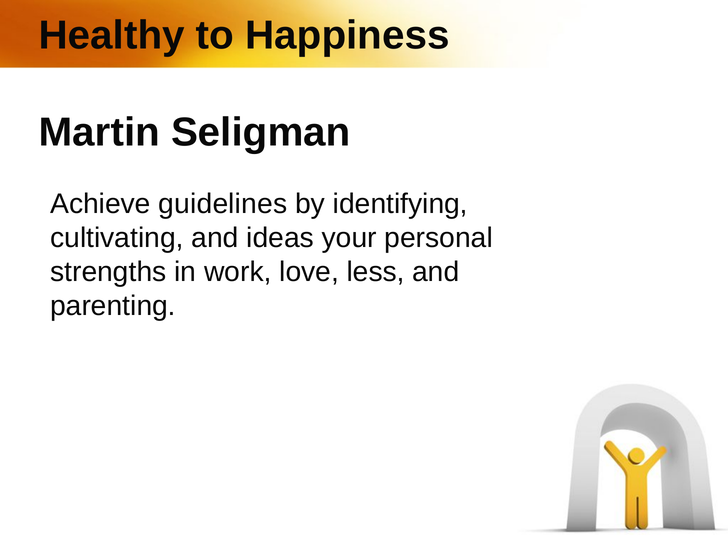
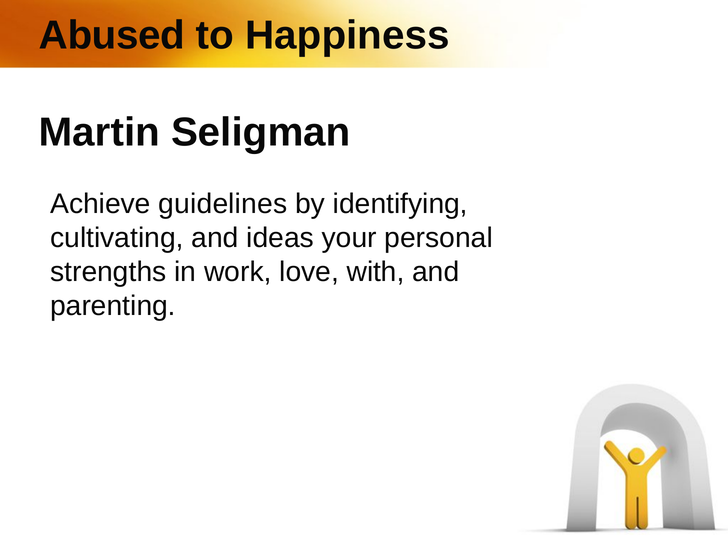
Healthy: Healthy -> Abused (112, 35)
less: less -> with (376, 272)
